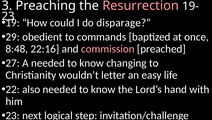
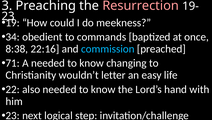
disparage: disparage -> meekness (124, 23)
29: 29 -> 34 (13, 37)
8:48: 8:48 -> 8:38 (17, 49)
commission colour: pink -> light blue (108, 49)
27: 27 -> 71 (13, 63)
